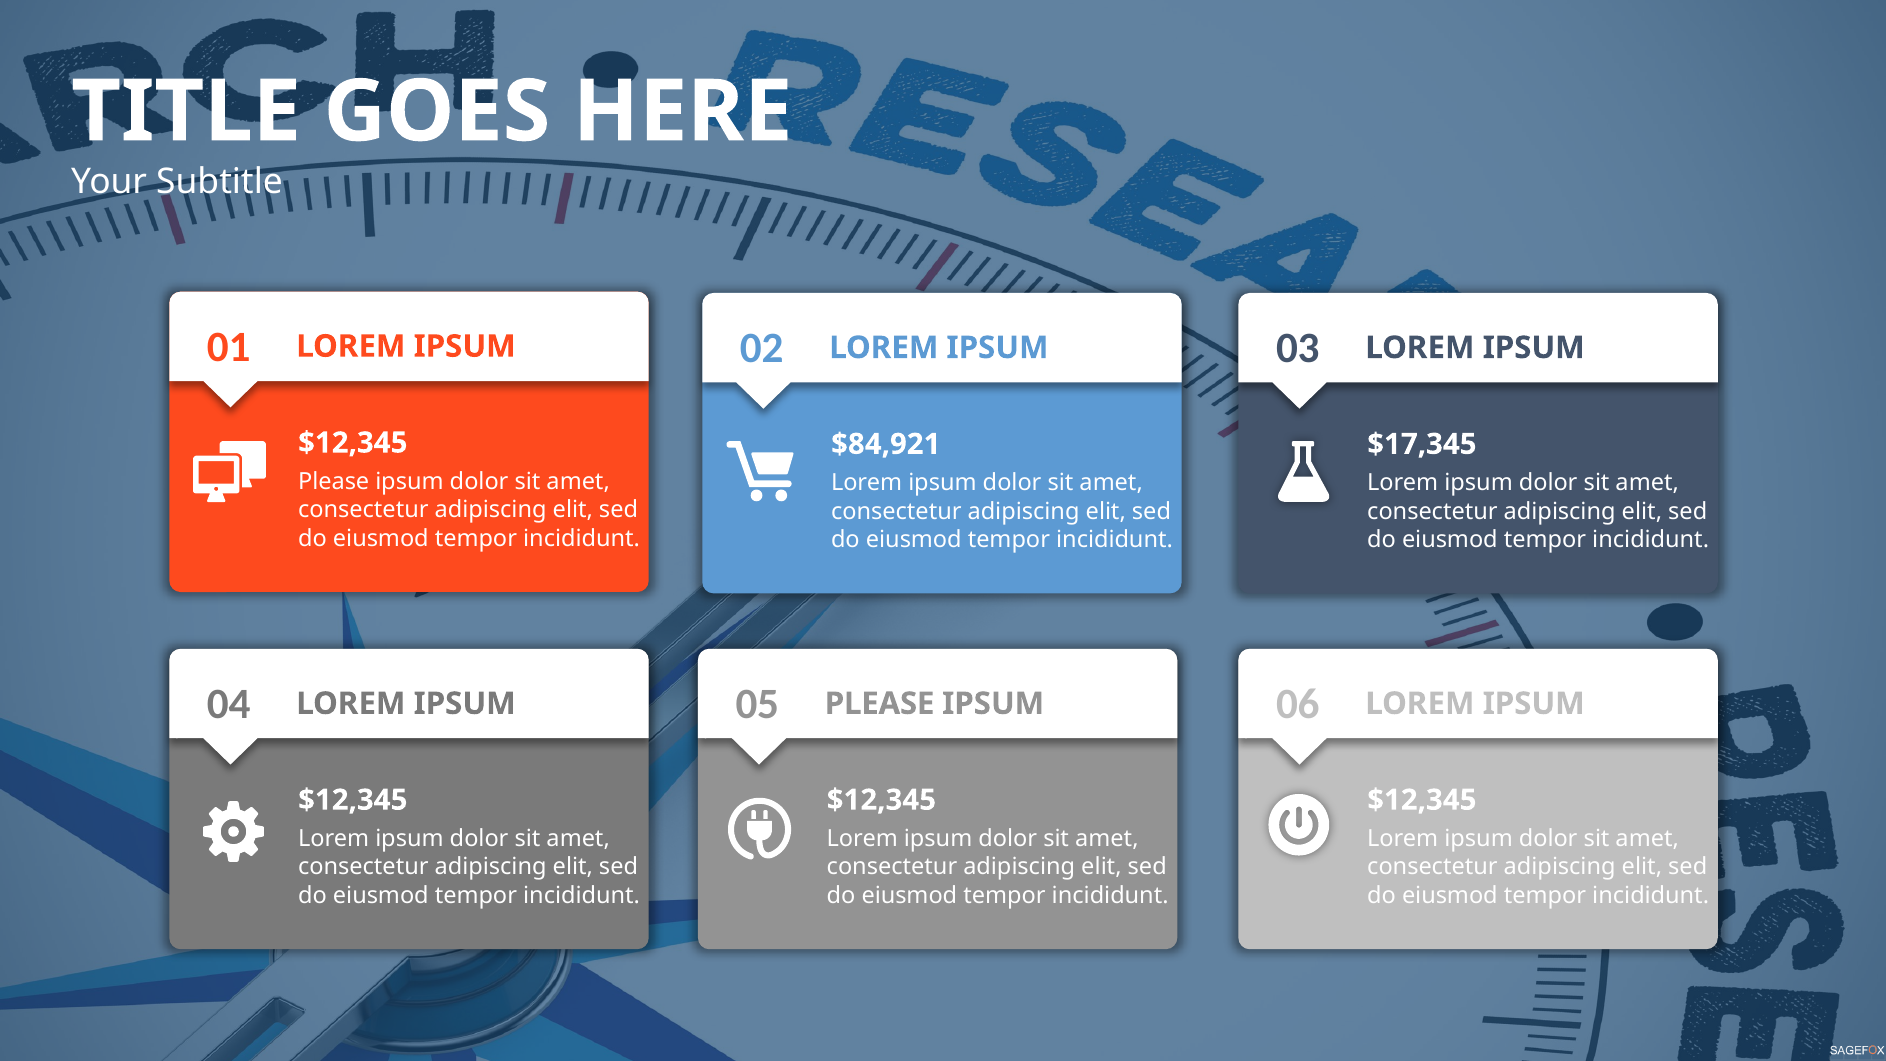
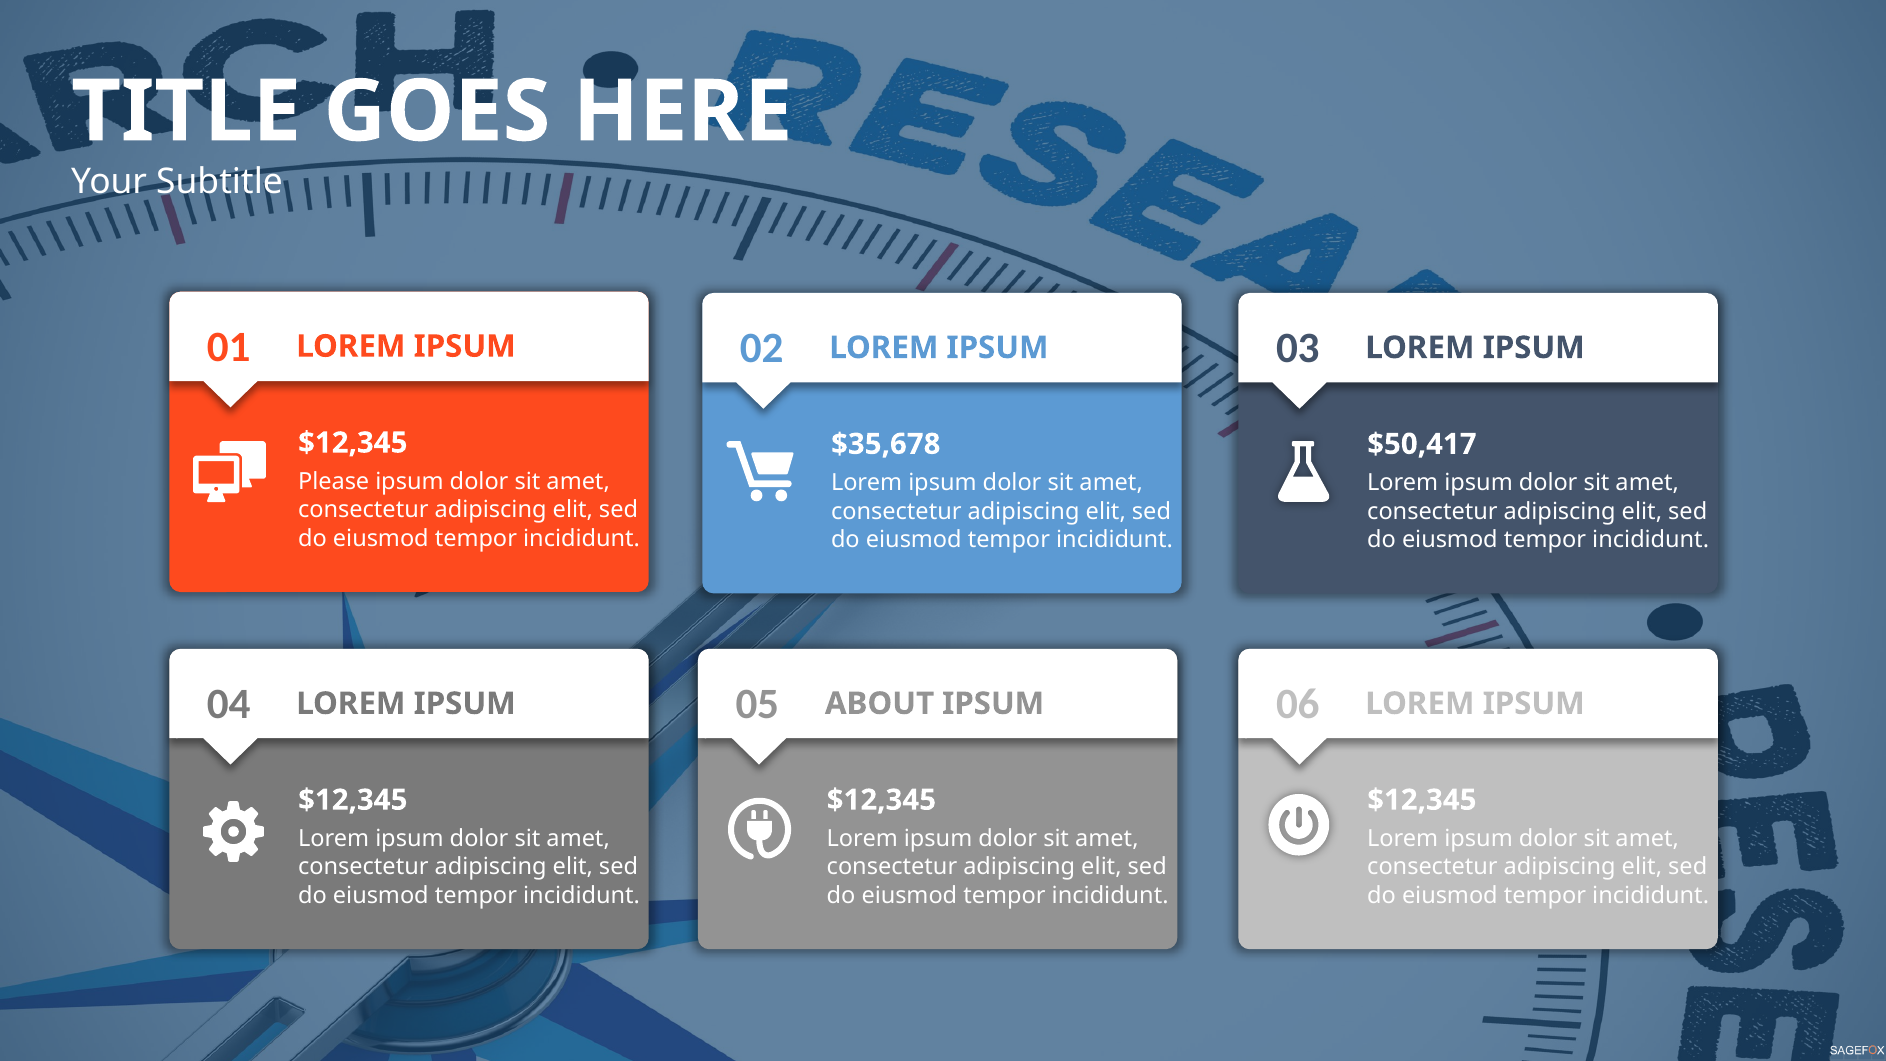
$84,921: $84,921 -> $35,678 (886, 444)
$17,345: $17,345 -> $50,417 (1422, 444)
05 PLEASE: PLEASE -> ABOUT (879, 704)
